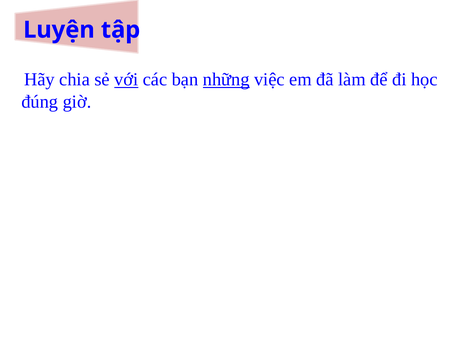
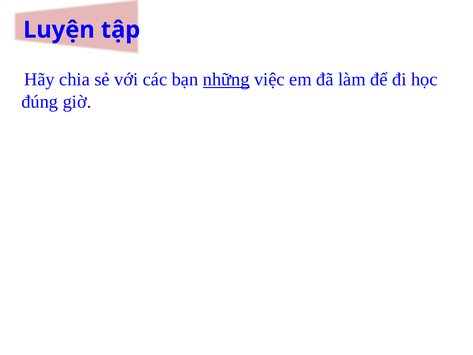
với underline: present -> none (126, 80)
